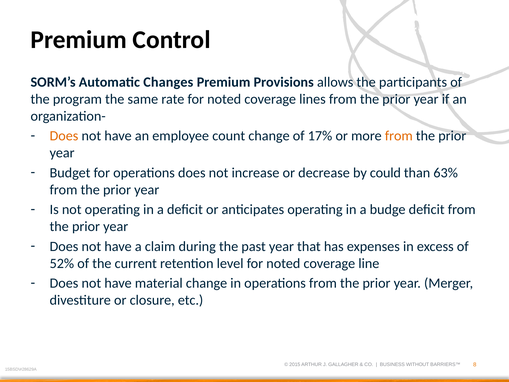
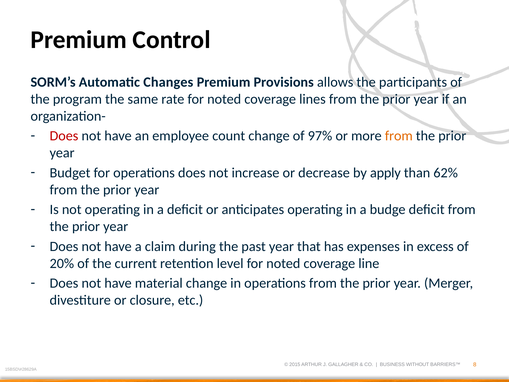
Does colour: orange -> red (64, 136)
17%: 17% -> 97% (320, 136)
could: could -> apply (385, 173)
63%: 63% -> 62% (446, 173)
52%: 52% -> 20% (62, 263)
